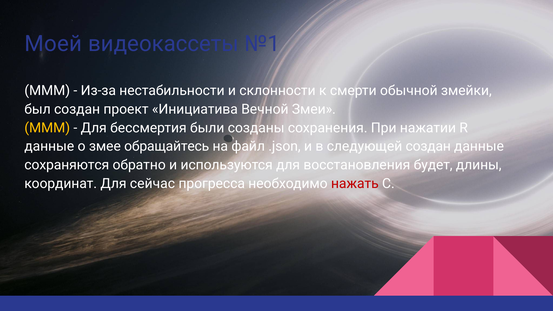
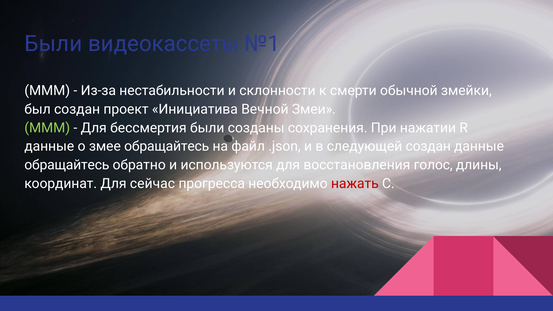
Моей: Моей -> Были (53, 44)
МММ colour: yellow -> light green (47, 128)
сохраняются: сохраняются -> обращайтесь (67, 165)
будет: будет -> голос (433, 165)
